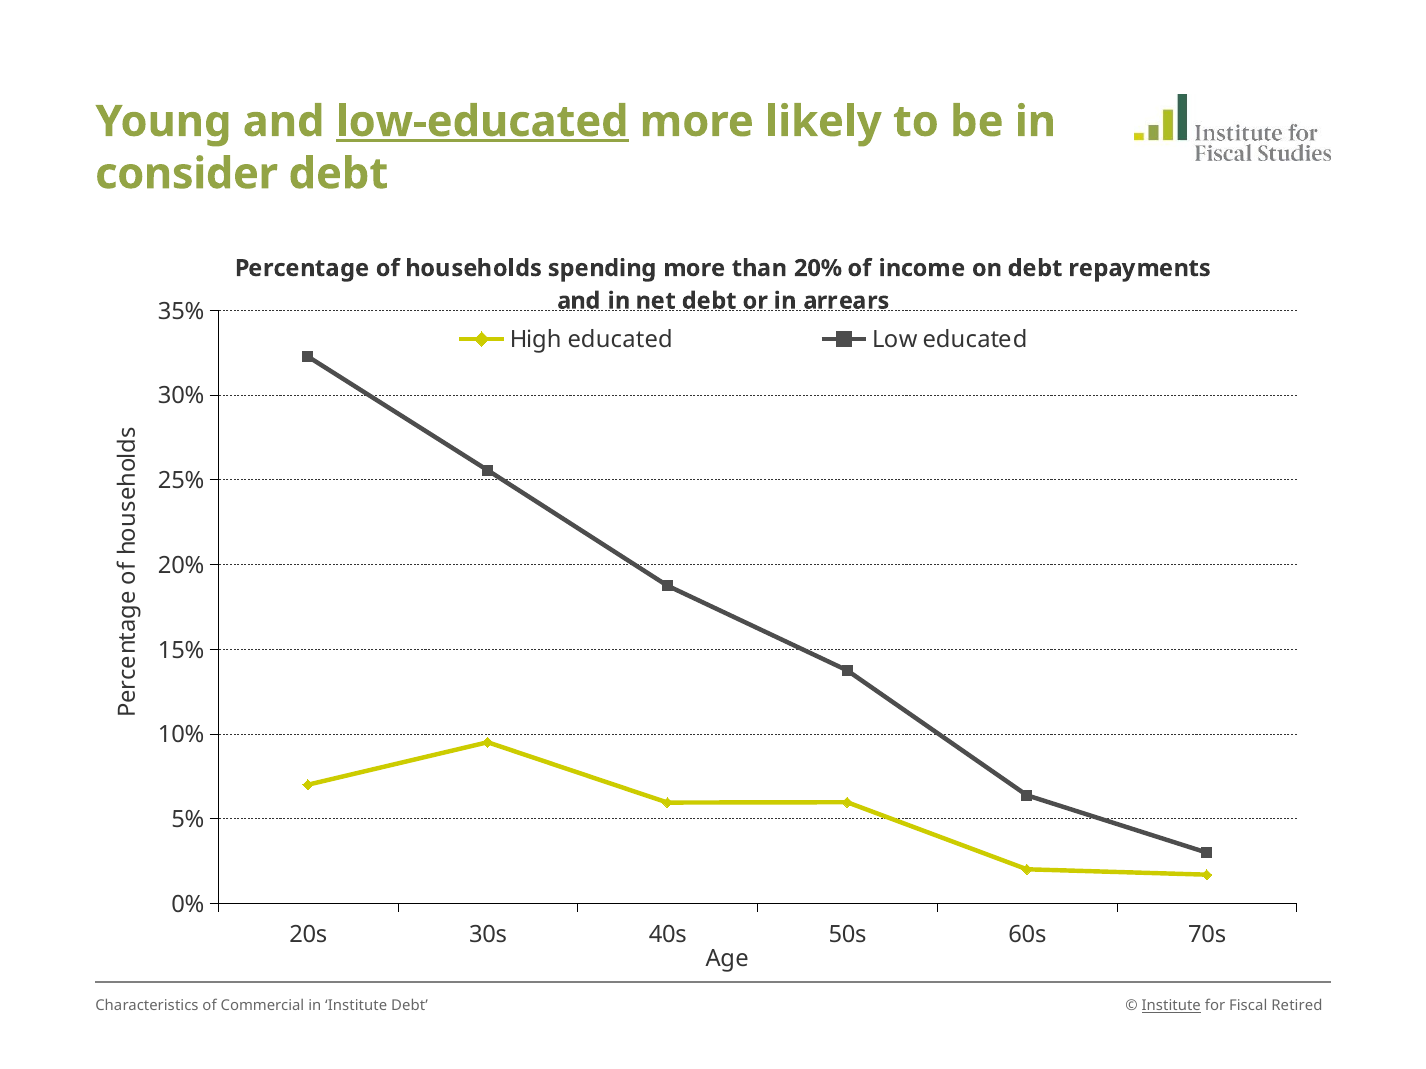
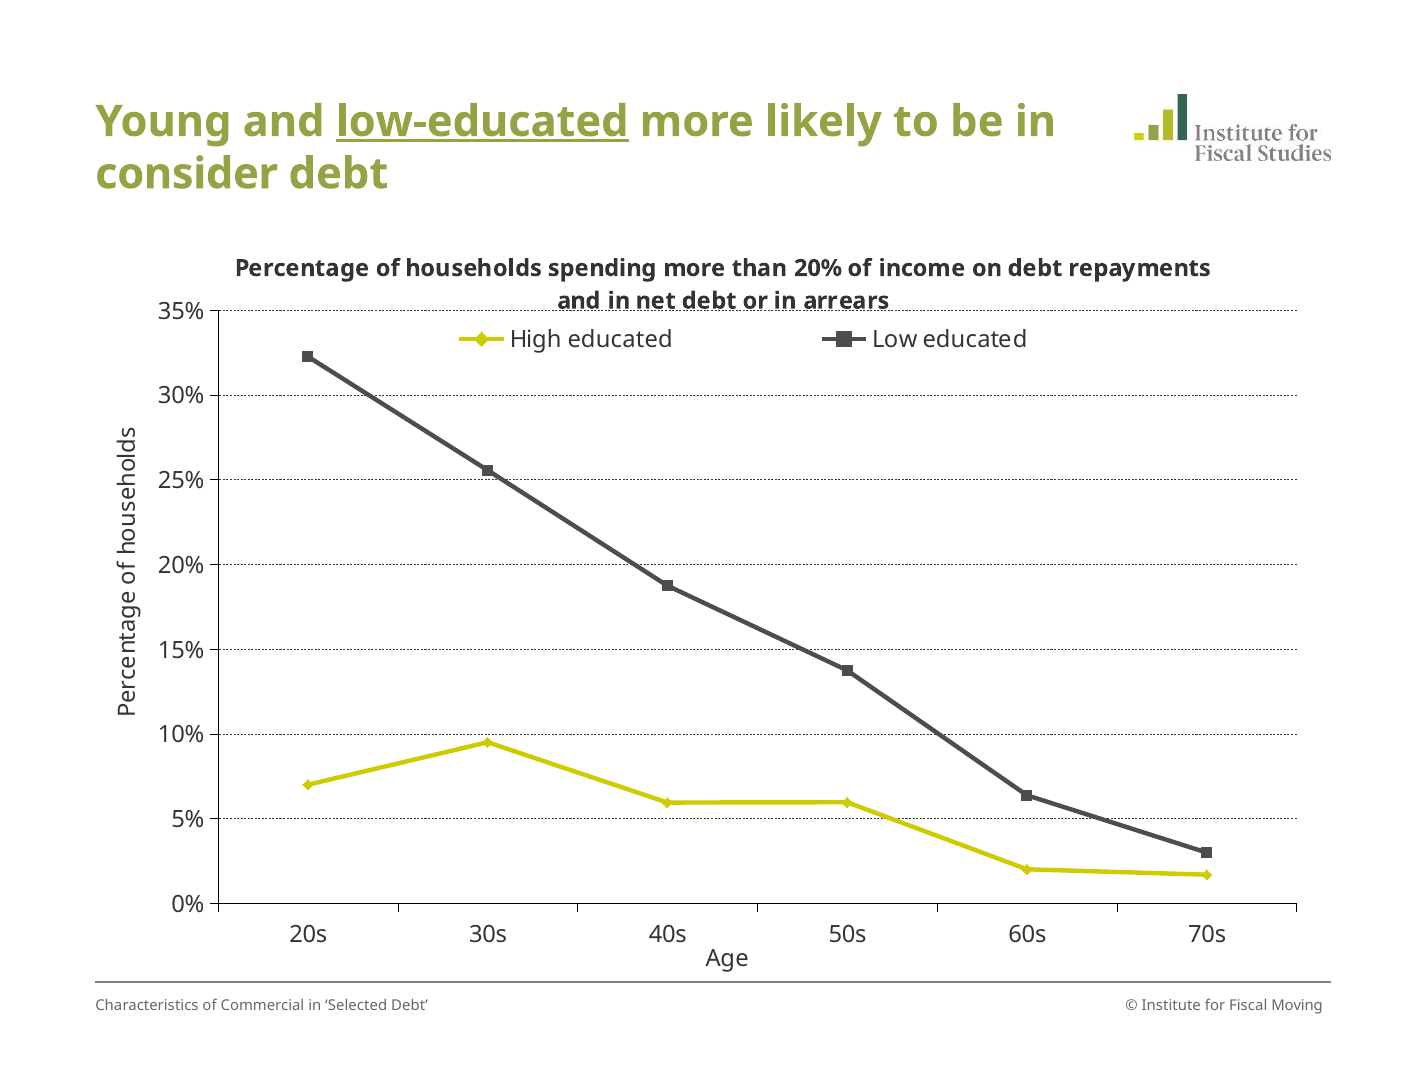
in Institute: Institute -> Selected (356, 1006)
Institute underline: present -> none (1171, 1006)
Retired: Retired -> Moving (1297, 1006)
